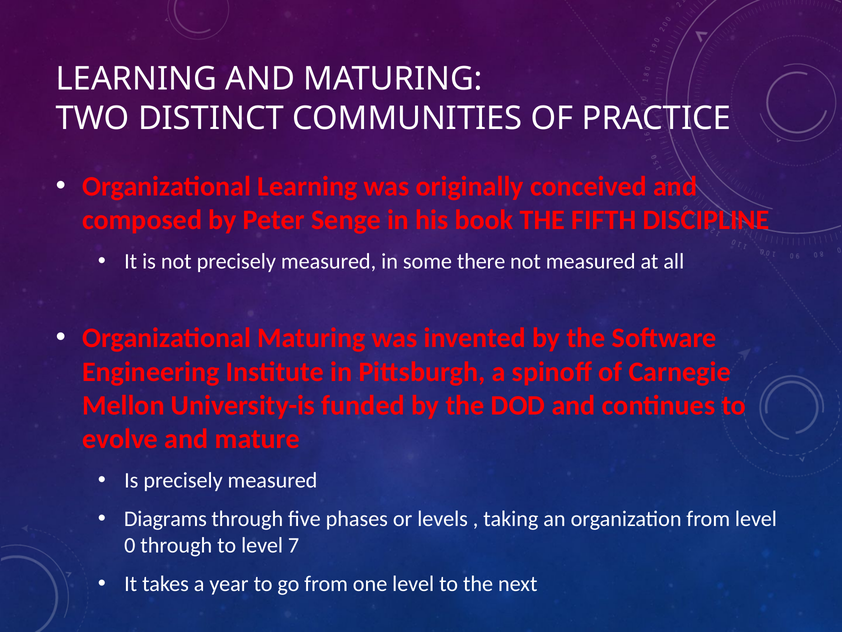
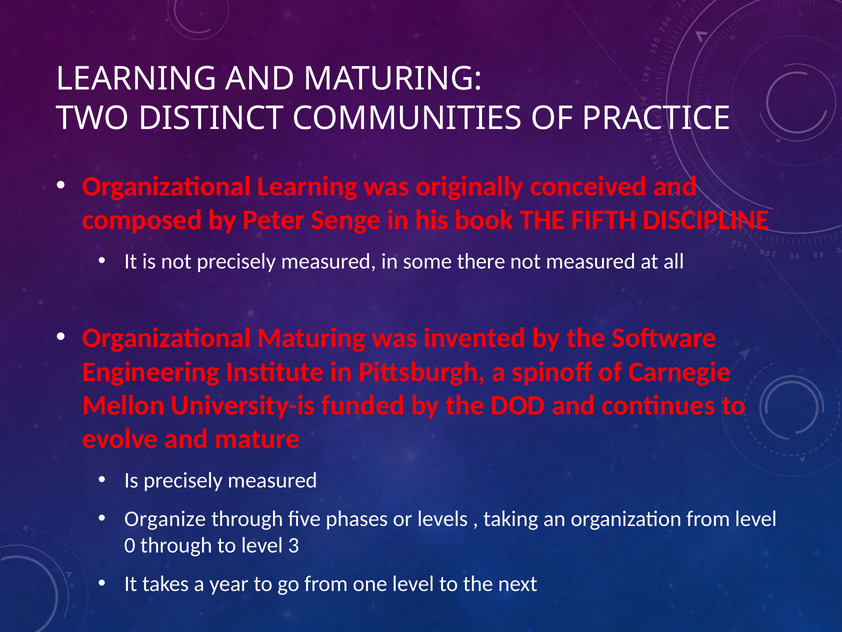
Diagrams: Diagrams -> Organize (165, 519)
7: 7 -> 3 (294, 545)
